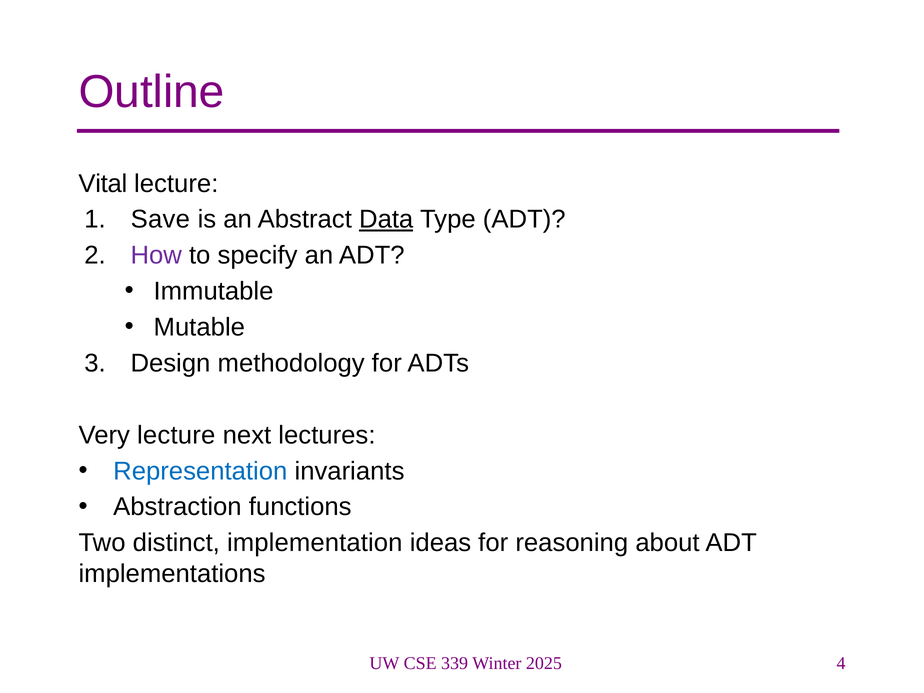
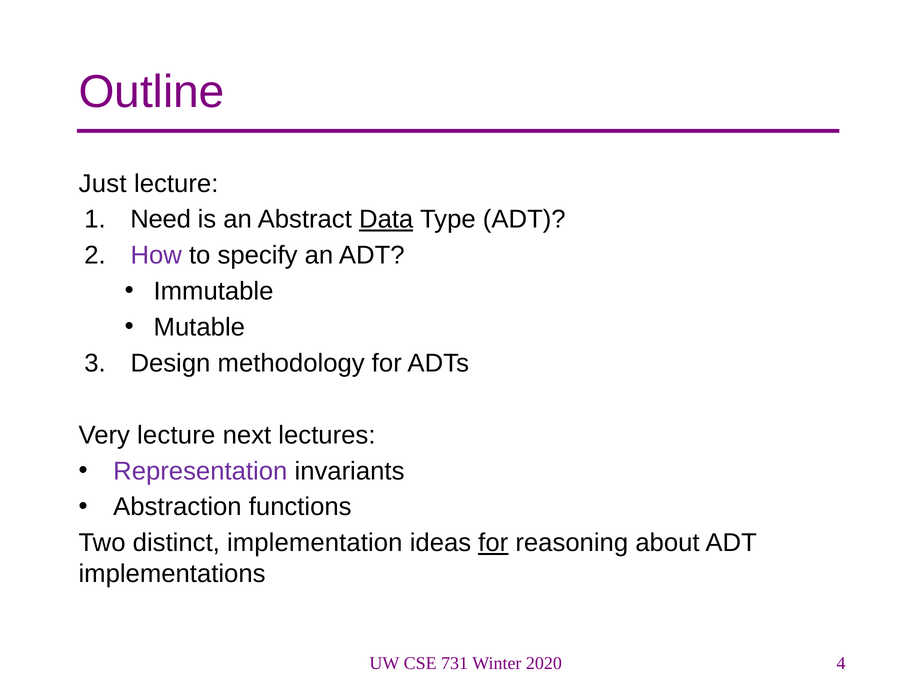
Vital: Vital -> Just (103, 184)
Save: Save -> Need (161, 219)
Representation colour: blue -> purple (200, 471)
for underline: none -> present (493, 543)
339: 339 -> 731 (455, 663)
2025: 2025 -> 2020 (544, 663)
